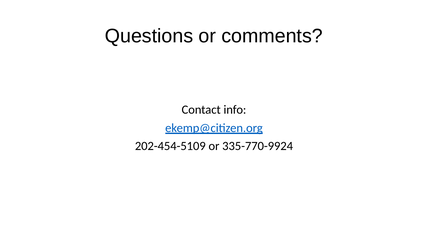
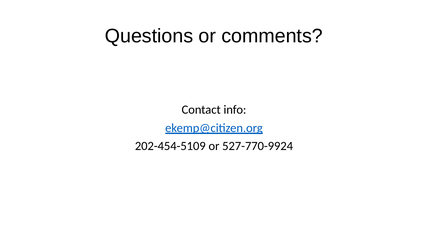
335-770-9924: 335-770-9924 -> 527-770-9924 (258, 146)
